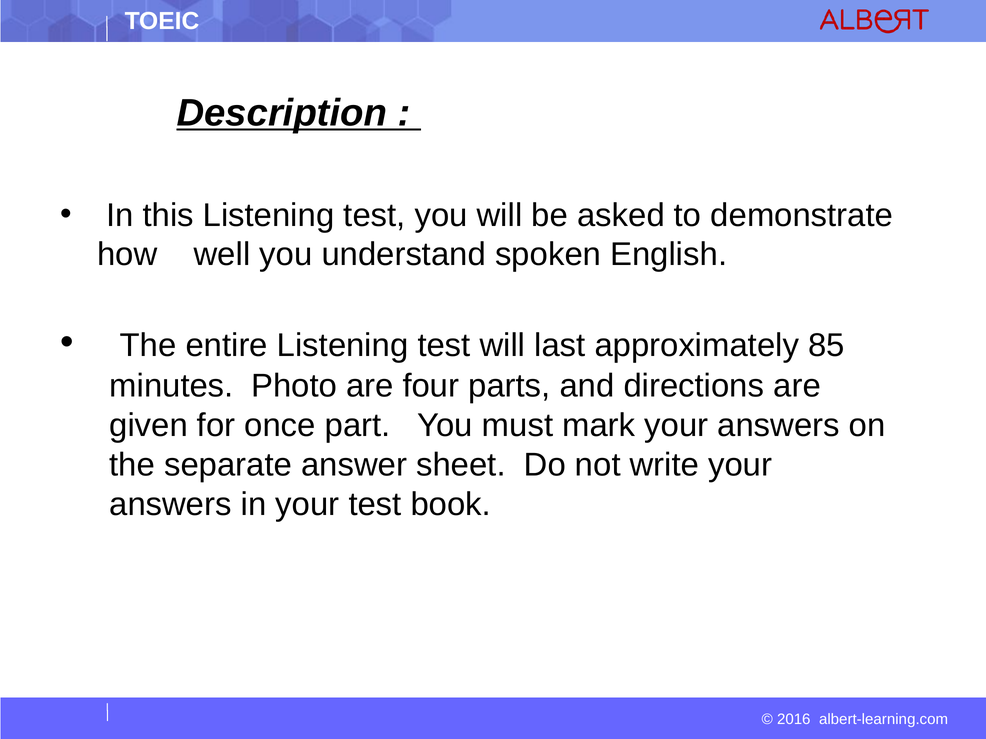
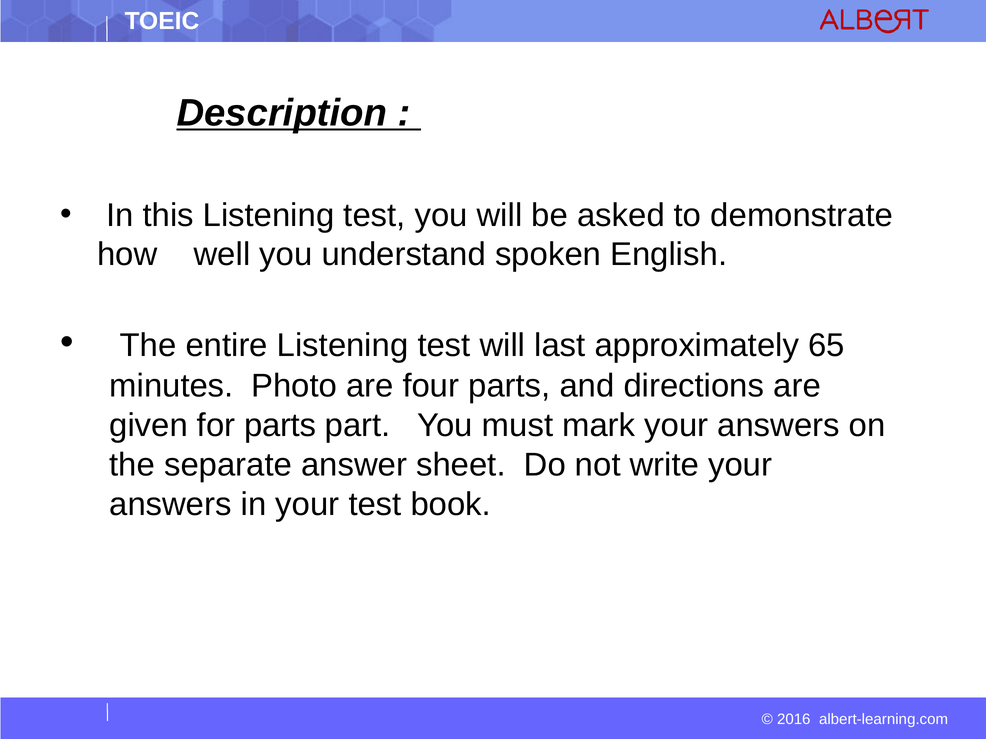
85: 85 -> 65 (826, 346)
for once: once -> parts (280, 426)
